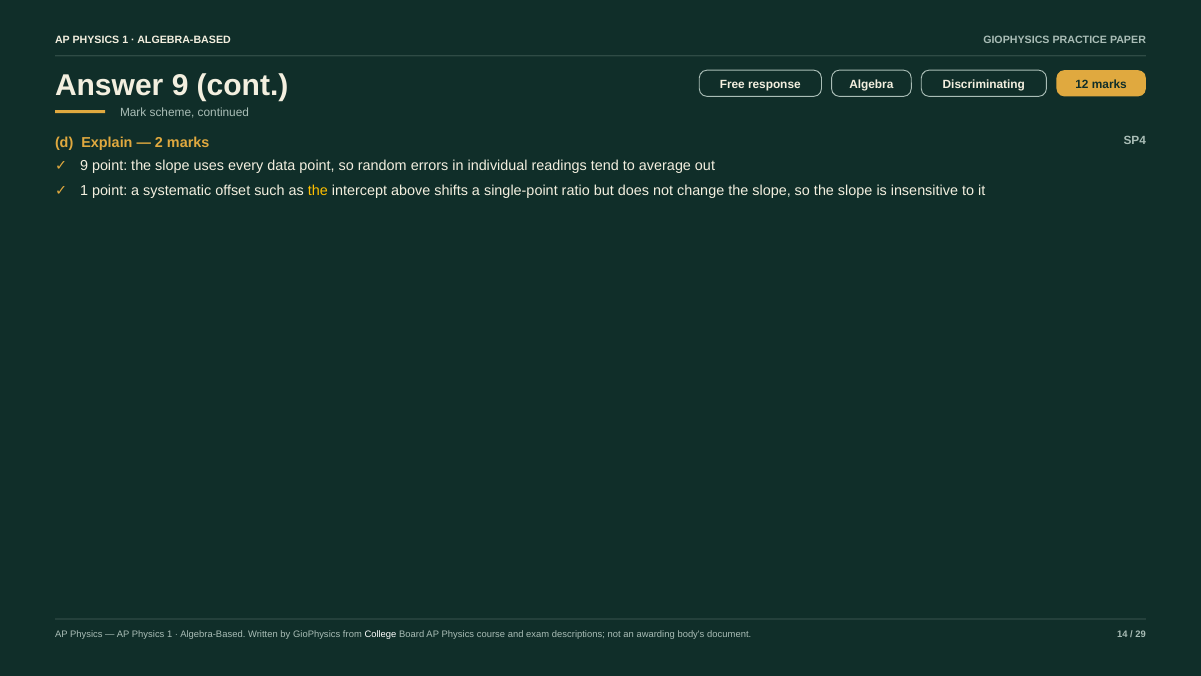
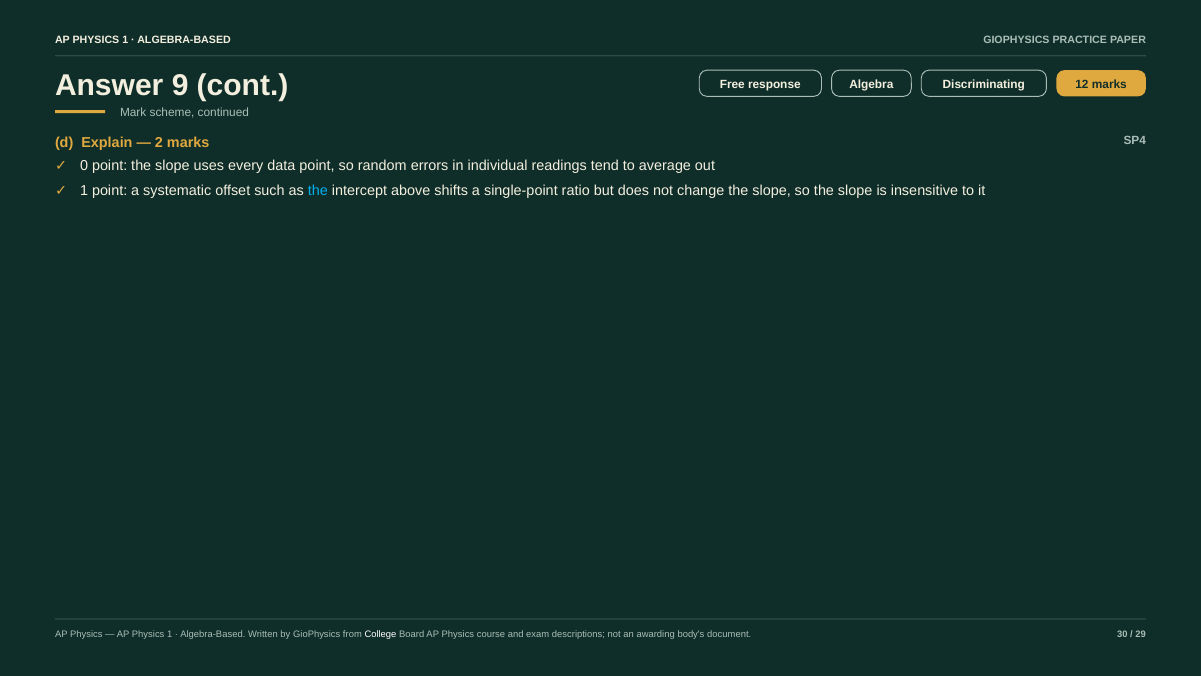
9: 9 -> 0 (84, 166)
the colour: yellow -> light blue (318, 191)
14: 14 -> 30 (1122, 634)
